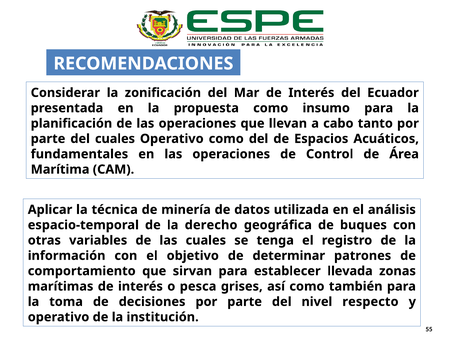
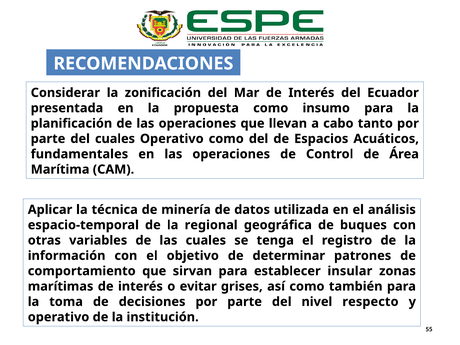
derecho: derecho -> regional (211, 225)
llevada: llevada -> insular (350, 271)
pesca: pesca -> evitar (198, 286)
